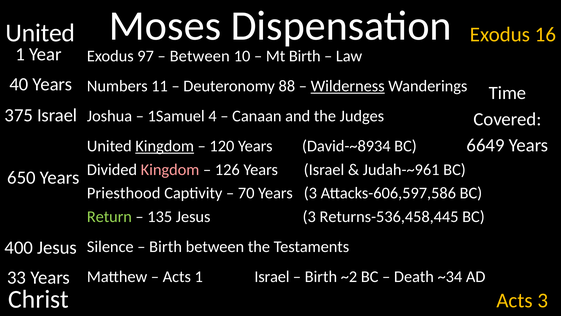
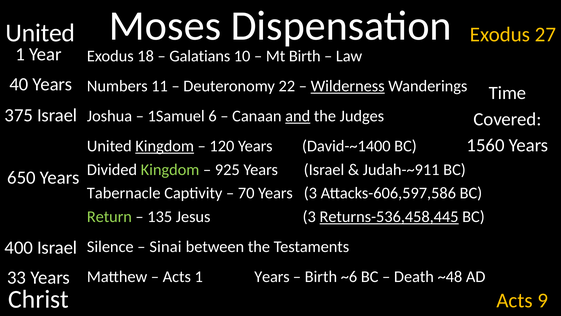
16: 16 -> 27 (546, 35)
97: 97 -> 18 (146, 56)
Between: Between -> Galatians (200, 56)
88: 88 -> 22 (287, 86)
4: 4 -> 6 (213, 116)
and underline: none -> present (298, 116)
6649: 6649 -> 1560 (486, 145)
David-~8934: David-~8934 -> David-~1400 (346, 146)
Kingdom colour: pink -> light green (170, 169)
126: 126 -> 925 (227, 169)
Judah-~961: Judah-~961 -> Judah-~911 (401, 169)
Priesthood: Priesthood -> Tabernacle (124, 193)
Returns-536,458,445 underline: none -> present (389, 216)
Birth: Birth -> Sinai (166, 246)
400 Jesus: Jesus -> Israel (57, 247)
1 Israel: Israel -> Years (272, 276)
~2: ~2 -> ~6 (349, 276)
~34: ~34 -> ~48 (450, 276)
Acts 3: 3 -> 9 (543, 300)
